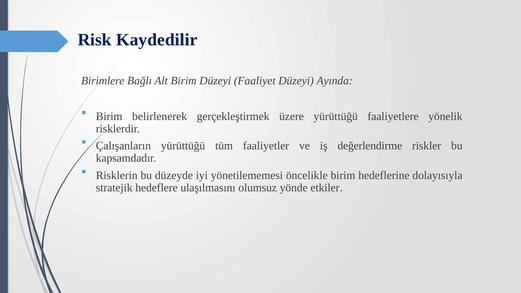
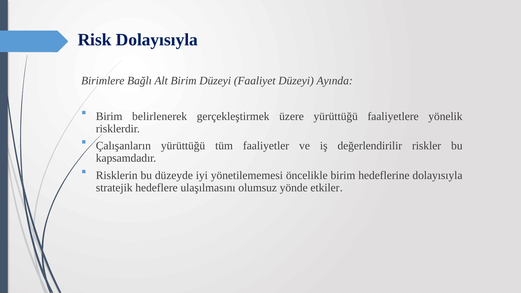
Risk Kaydedilir: Kaydedilir -> Dolayısıyla (157, 40)
değerlendirme: değerlendirme -> değerlendirilir (370, 146)
